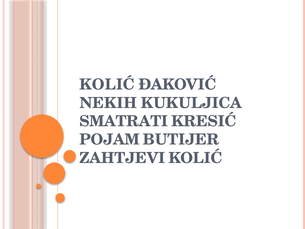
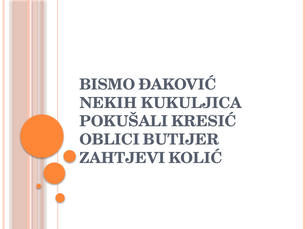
KOLIĆ: KOLIĆ -> BISMO (107, 85)
SMATRATI: SMATRATI -> POKUŠALI (124, 121)
POJAM: POJAM -> OBLICI (109, 139)
